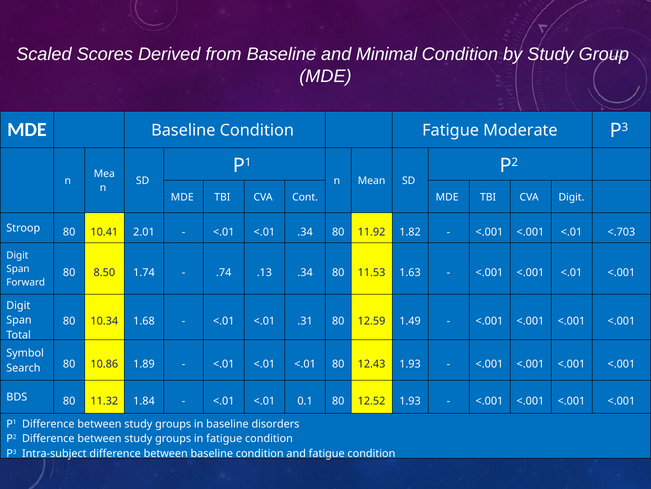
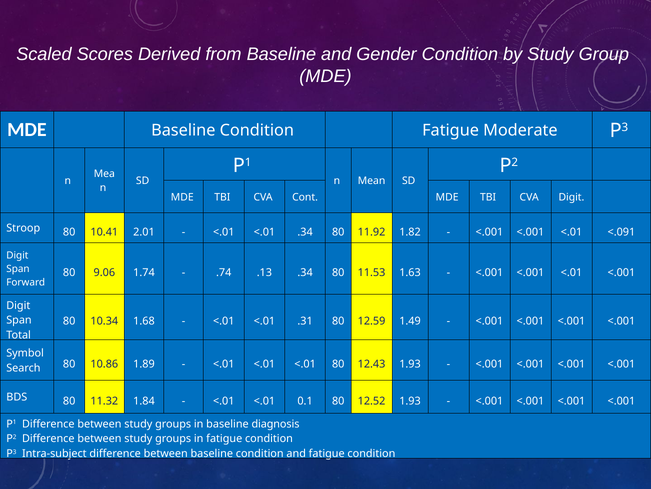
Minimal: Minimal -> Gender (386, 54)
<.703: <.703 -> <.091 (621, 232)
8.50: 8.50 -> 9.06 (104, 272)
disorders: disorders -> diagnosis (275, 423)
